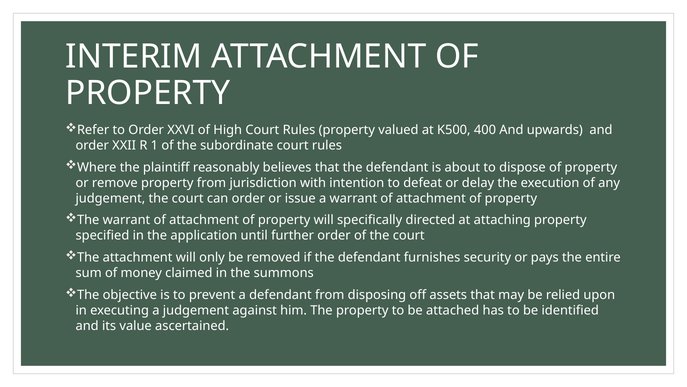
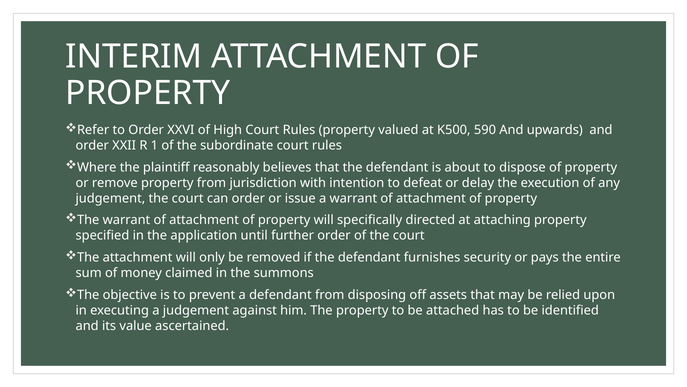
400: 400 -> 590 (485, 130)
